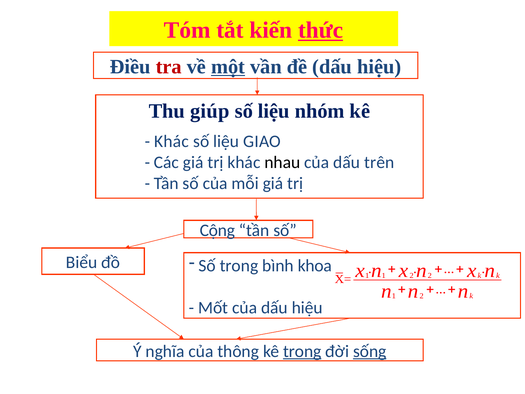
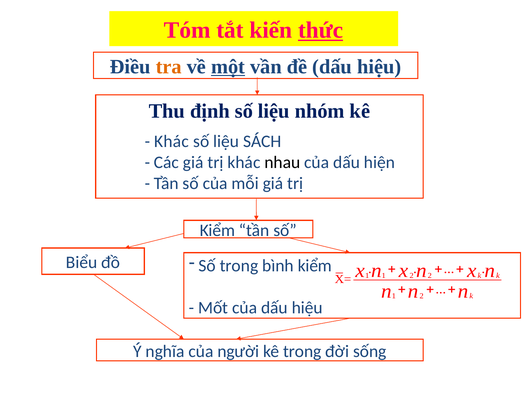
tra colour: red -> orange (169, 67)
giúp: giúp -> định (210, 111)
GIAO: GIAO -> SÁCH (262, 141)
trên: trên -> hiện (379, 162)
Cộng: Cộng -> Kiểm (217, 230)
bình khoa: khoa -> kiểm (315, 266)
thông: thông -> người (238, 351)
trong underline: present -> none (302, 351)
sống underline: present -> none (370, 351)
